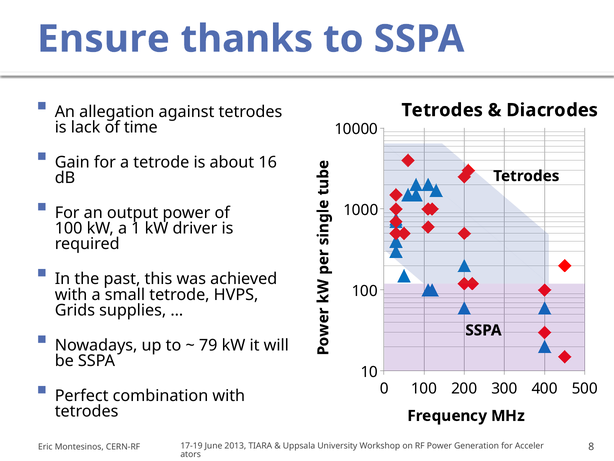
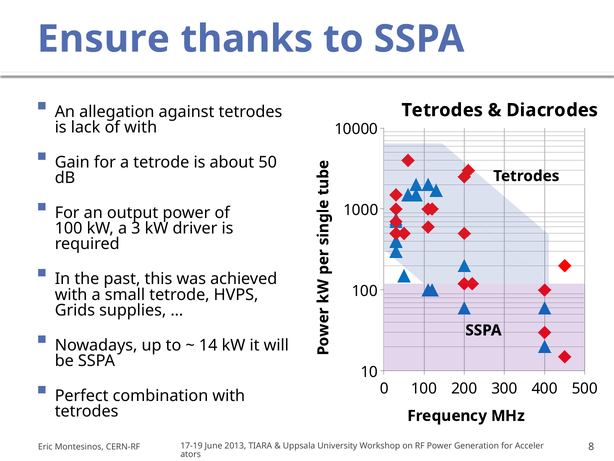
of time: time -> with (141, 127)
16: 16 -> 50 (268, 162)
1: 1 -> 3 (136, 228)
79: 79 -> 14 (208, 345)
